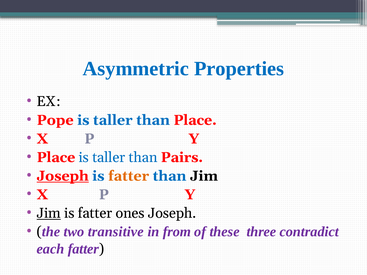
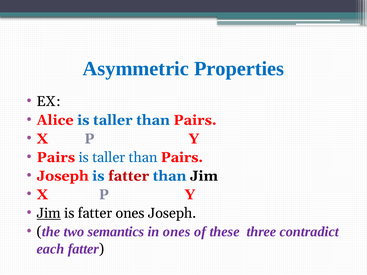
Pope: Pope -> Alice (55, 120)
Place: Place -> Pairs (195, 120)
Place: Place -> Pairs (56, 157)
Joseph underline: present -> none (63, 176)
fatter colour: orange -> red (129, 176)
transitive: transitive -> semantics (116, 232)
in from: from -> ones (177, 232)
